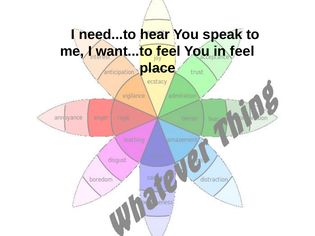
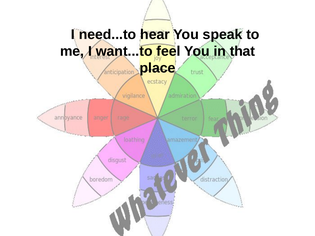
in feel: feel -> that (242, 51)
